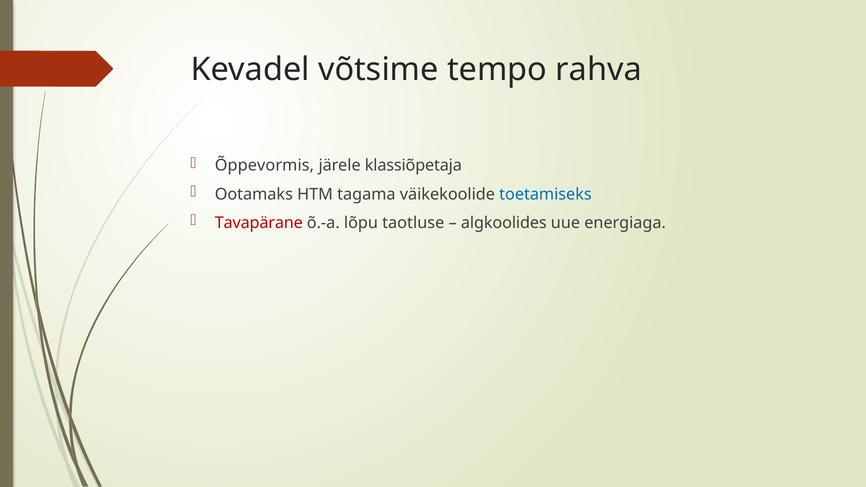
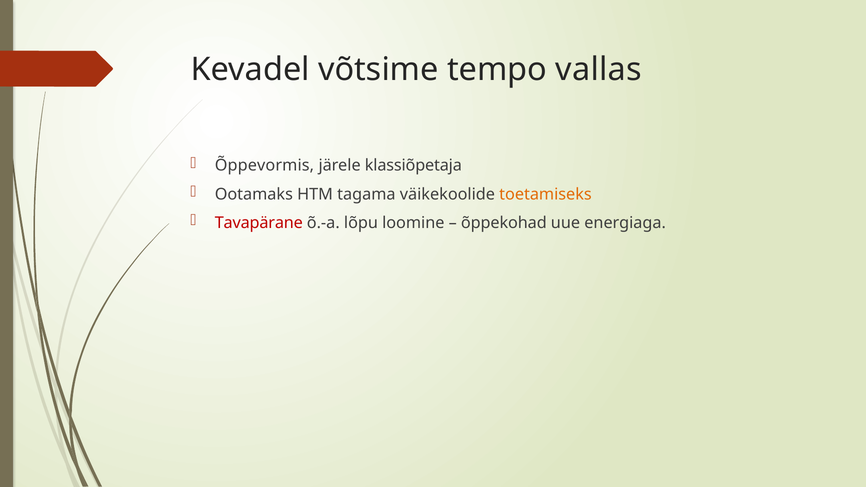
rahva: rahva -> vallas (599, 69)
toetamiseks colour: blue -> orange (545, 194)
taotluse: taotluse -> loomine (413, 223)
algkoolides: algkoolides -> õppekohad (504, 223)
